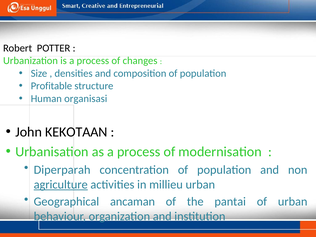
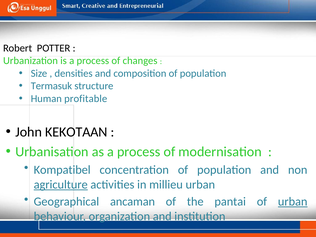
Profitable: Profitable -> Termasuk (51, 86)
organisasi: organisasi -> profitable (86, 99)
Diperparah: Diperparah -> Kompatibel (62, 170)
urban underline: none -> present (293, 202)
